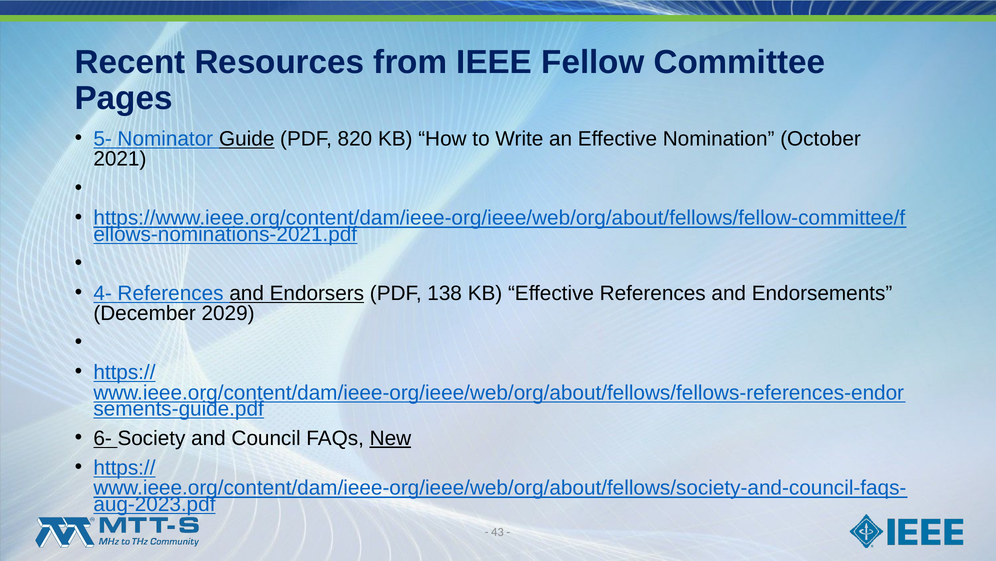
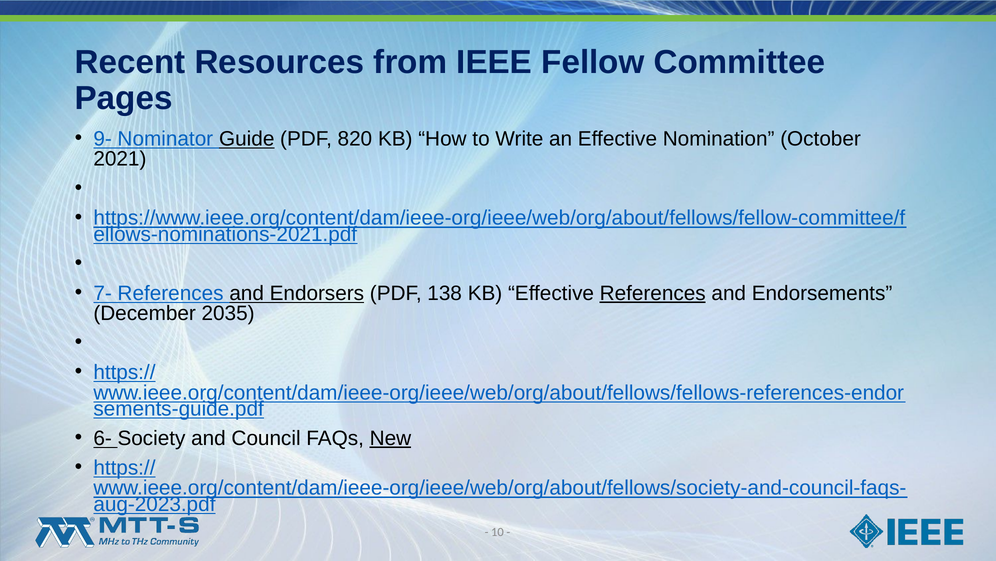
5-: 5- -> 9- (103, 139)
4-: 4- -> 7- (103, 293)
References underline: none -> present (653, 293)
2029: 2029 -> 2035 (228, 313)
43: 43 -> 10 (497, 531)
